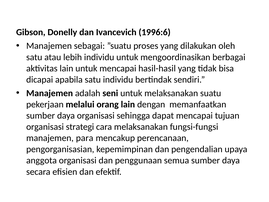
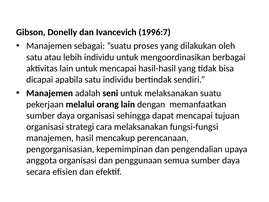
1996:6: 1996:6 -> 1996:7 (155, 32)
para: para -> hasil (85, 138)
